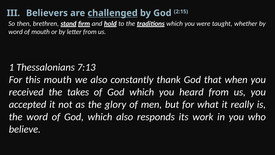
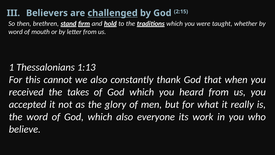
7:13: 7:13 -> 1:13 (86, 67)
this mouth: mouth -> cannot (58, 79)
responds: responds -> everyone (156, 117)
